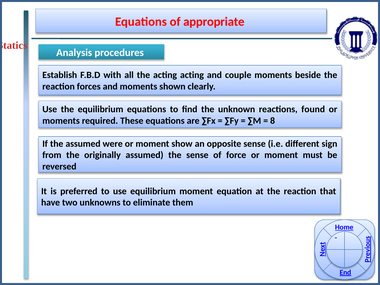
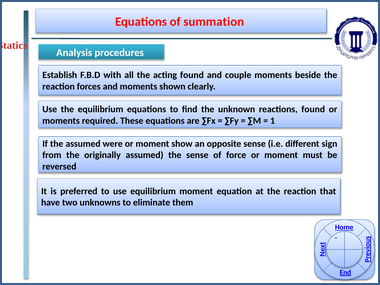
appropriate: appropriate -> summation (214, 22)
acting acting: acting -> found (192, 75)
8: 8 -> 1 (273, 121)
